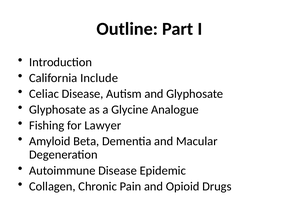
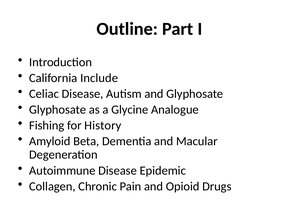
Lawyer: Lawyer -> History (103, 126)
